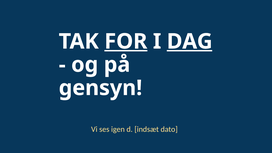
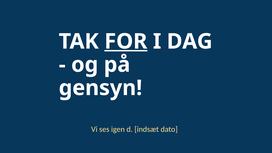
DAG underline: present -> none (190, 41)
